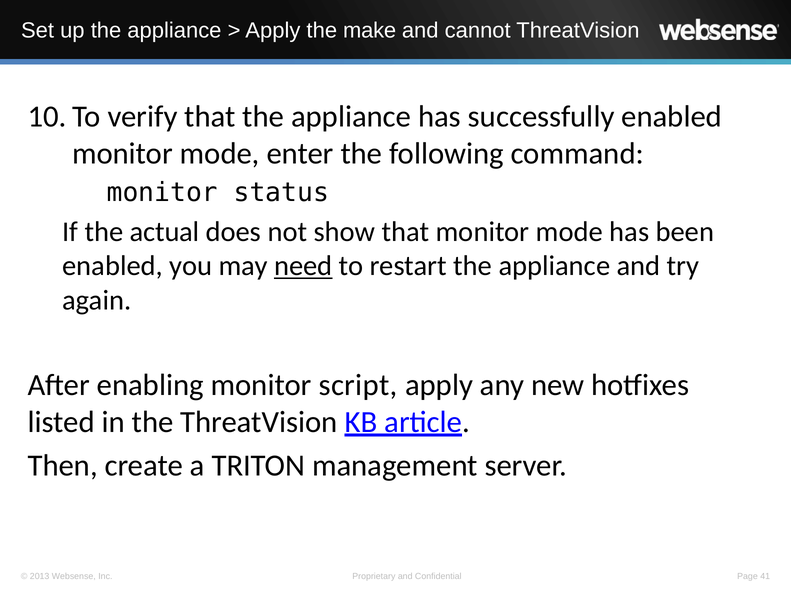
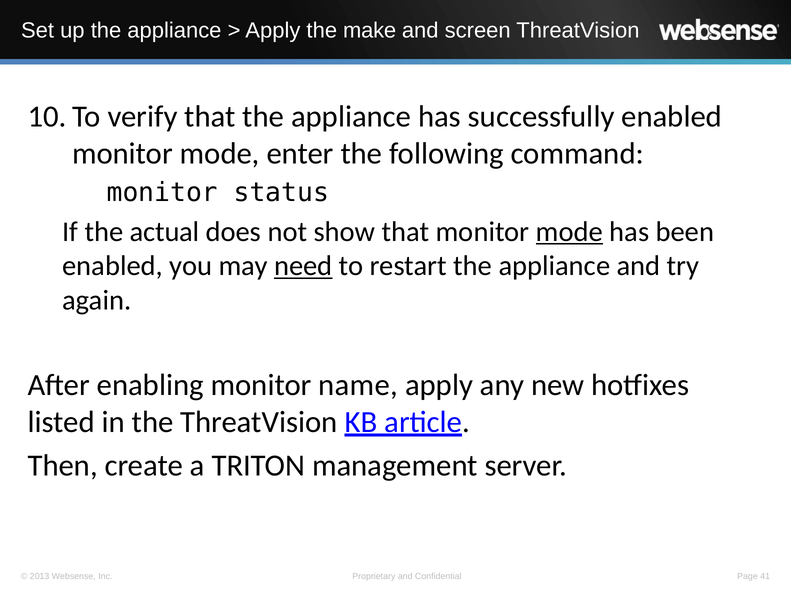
cannot: cannot -> screen (478, 31)
mode underline: none -> present (569, 232)
script: script -> name (358, 385)
